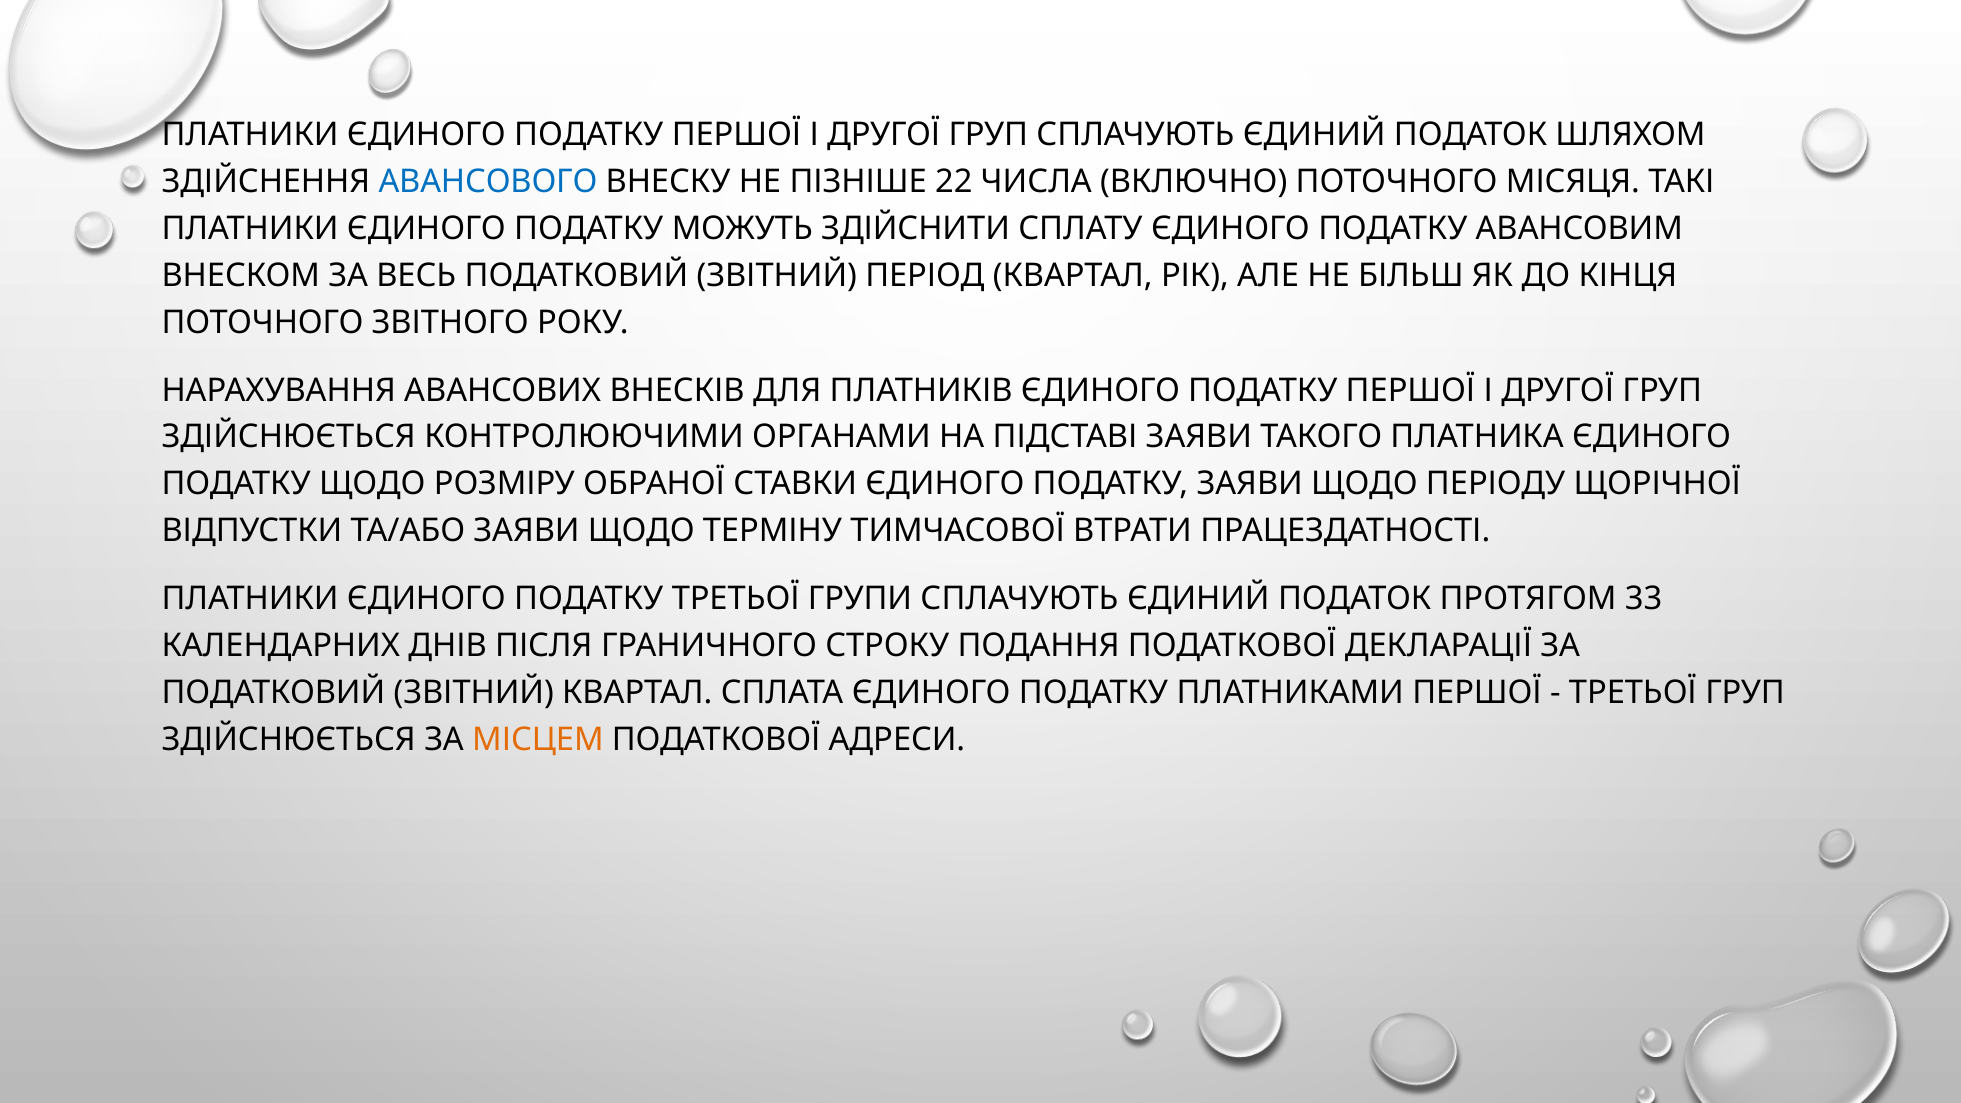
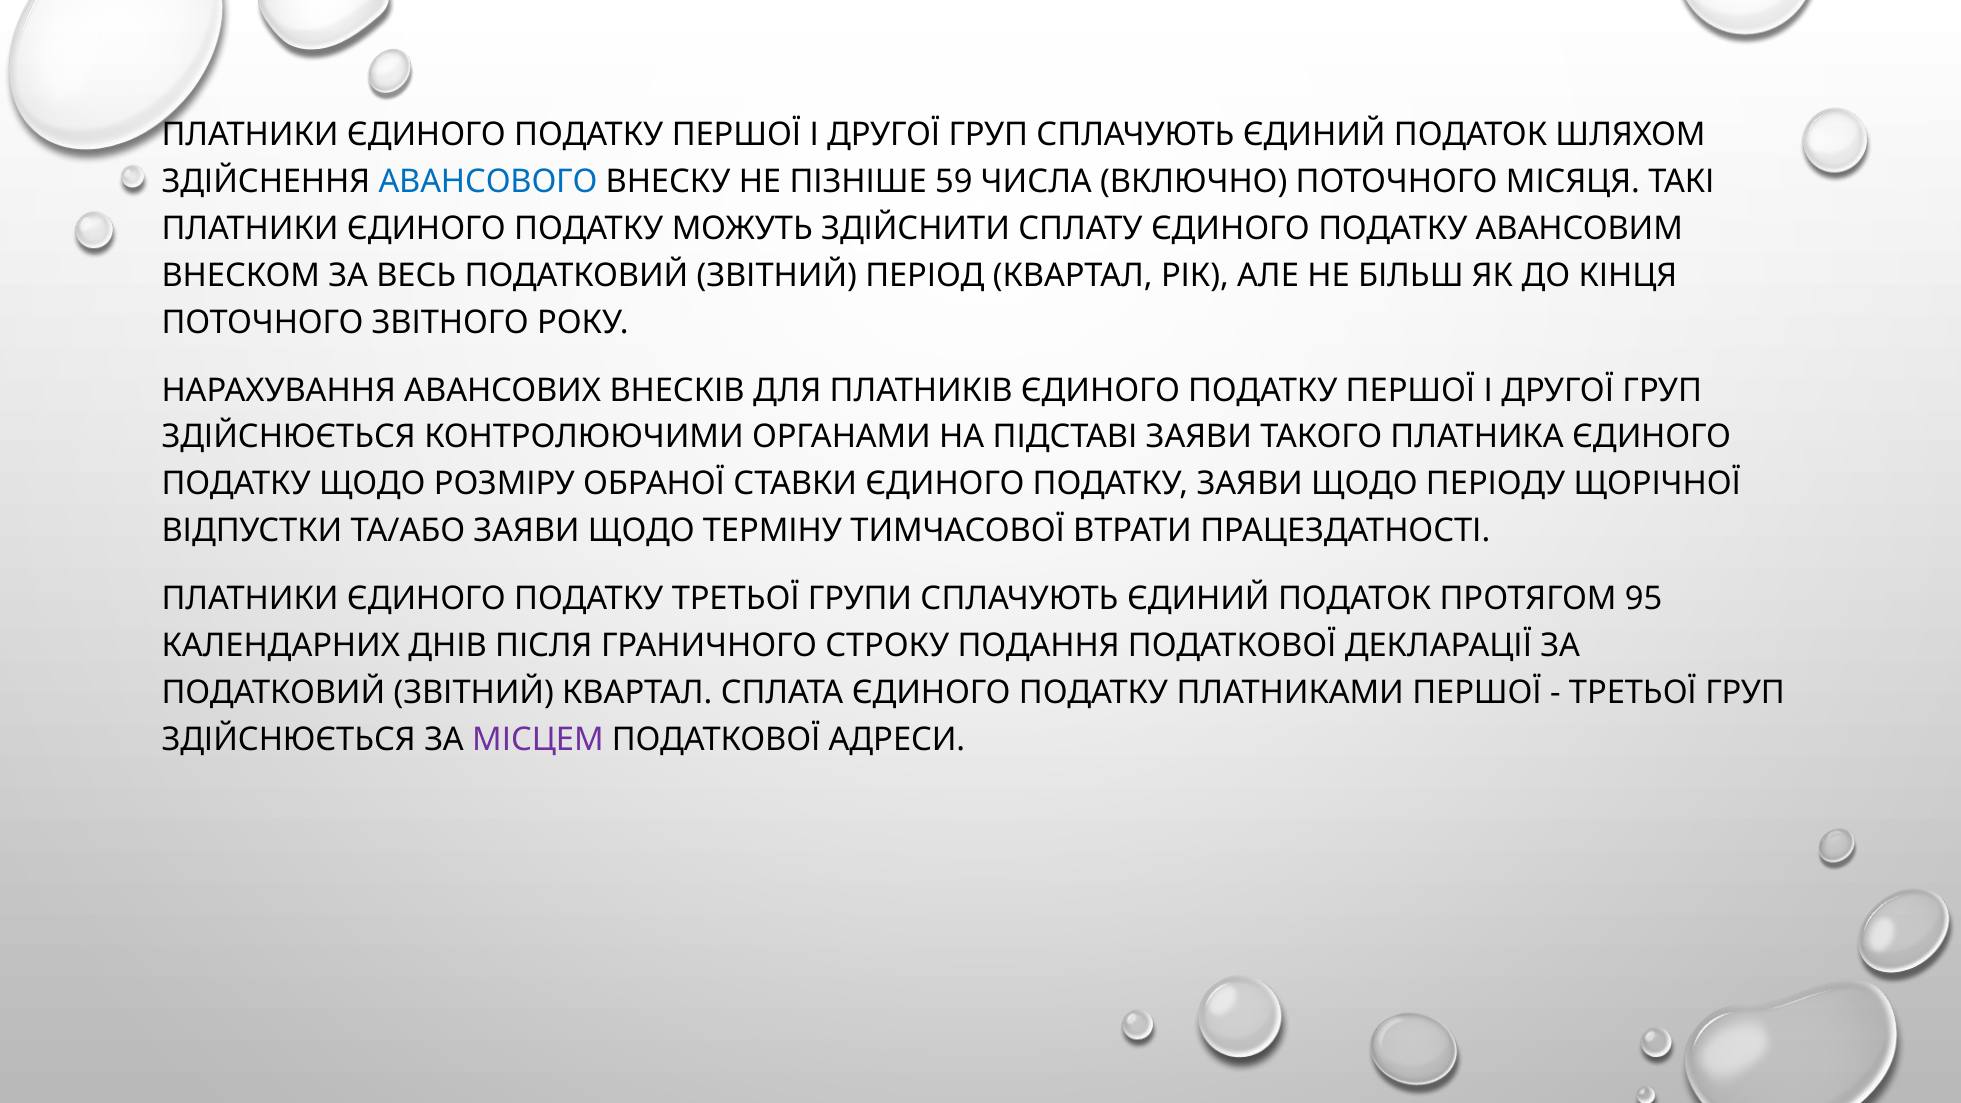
22: 22 -> 59 (954, 182)
33: 33 -> 95 (1644, 599)
МІСЦЕМ colour: orange -> purple (538, 739)
